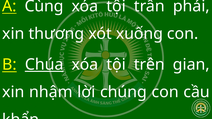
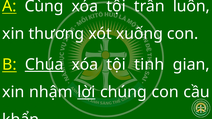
phải: phải -> luôn (191, 6)
trên: trên -> tinh (149, 65)
lời underline: none -> present (86, 92)
